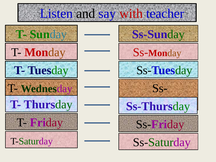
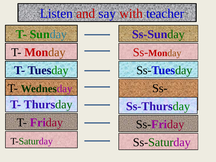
and colour: black -> red (86, 13)
